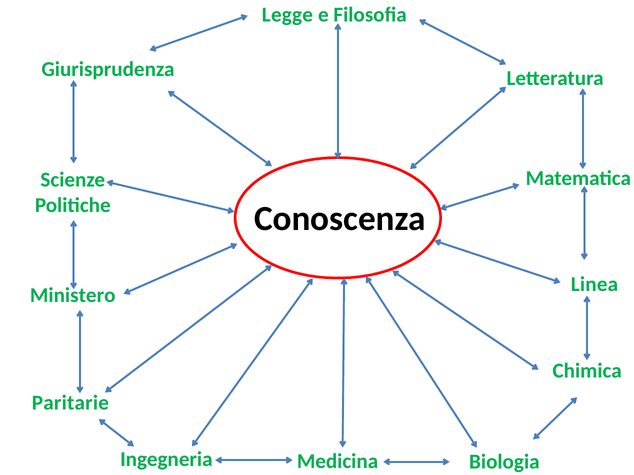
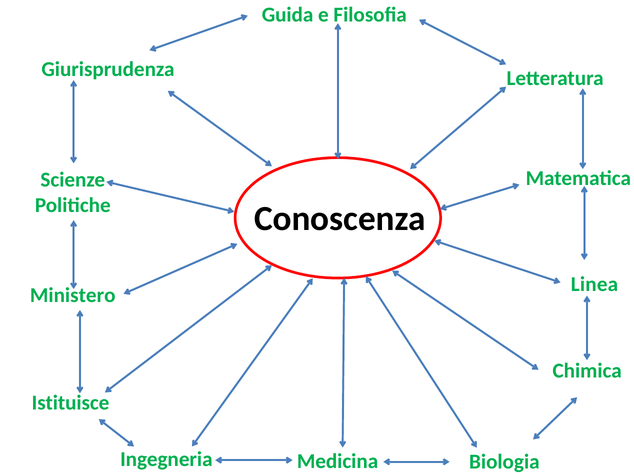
Legge: Legge -> Guida (288, 15)
Paritarie: Paritarie -> Istituisce (71, 403)
